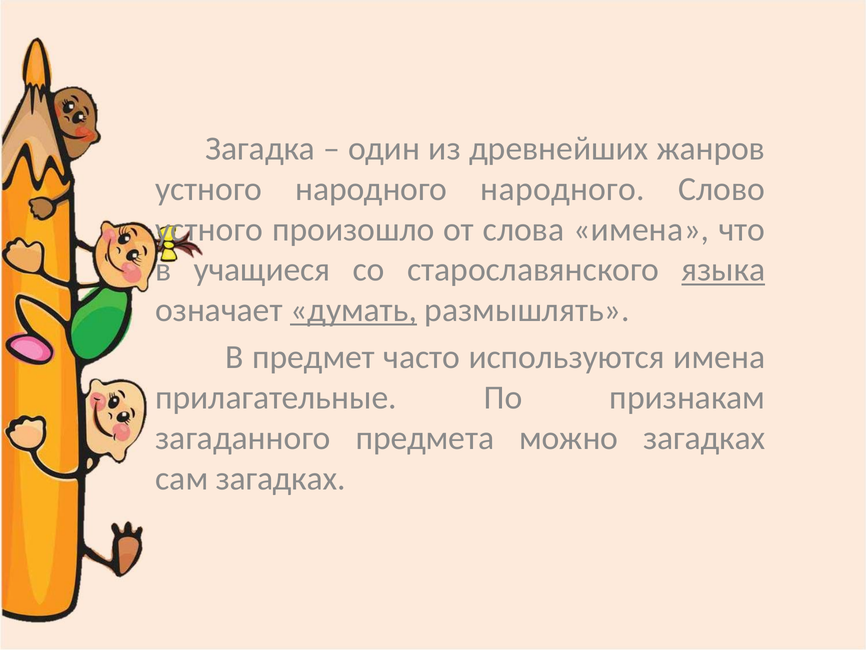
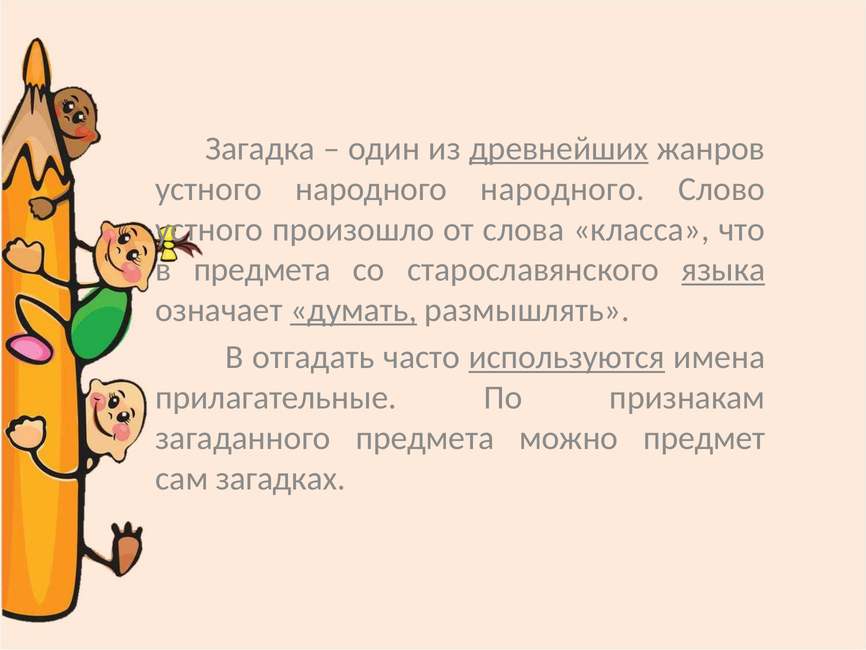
древнейших underline: none -> present (559, 149)
слова имена: имена -> класса (641, 229)
в учащиеся: учащиеся -> предмета (262, 270)
предмет: предмет -> отгадать (314, 357)
используются underline: none -> present (567, 357)
можно загадках: загадках -> предмет (704, 438)
